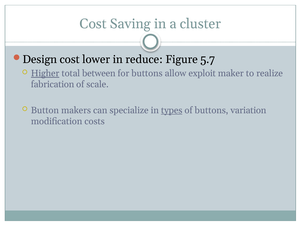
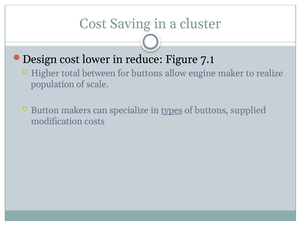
5.7: 5.7 -> 7.1 (207, 59)
Higher underline: present -> none (45, 73)
exploit: exploit -> engine (202, 73)
fabrication: fabrication -> population (53, 84)
variation: variation -> supplied (248, 110)
